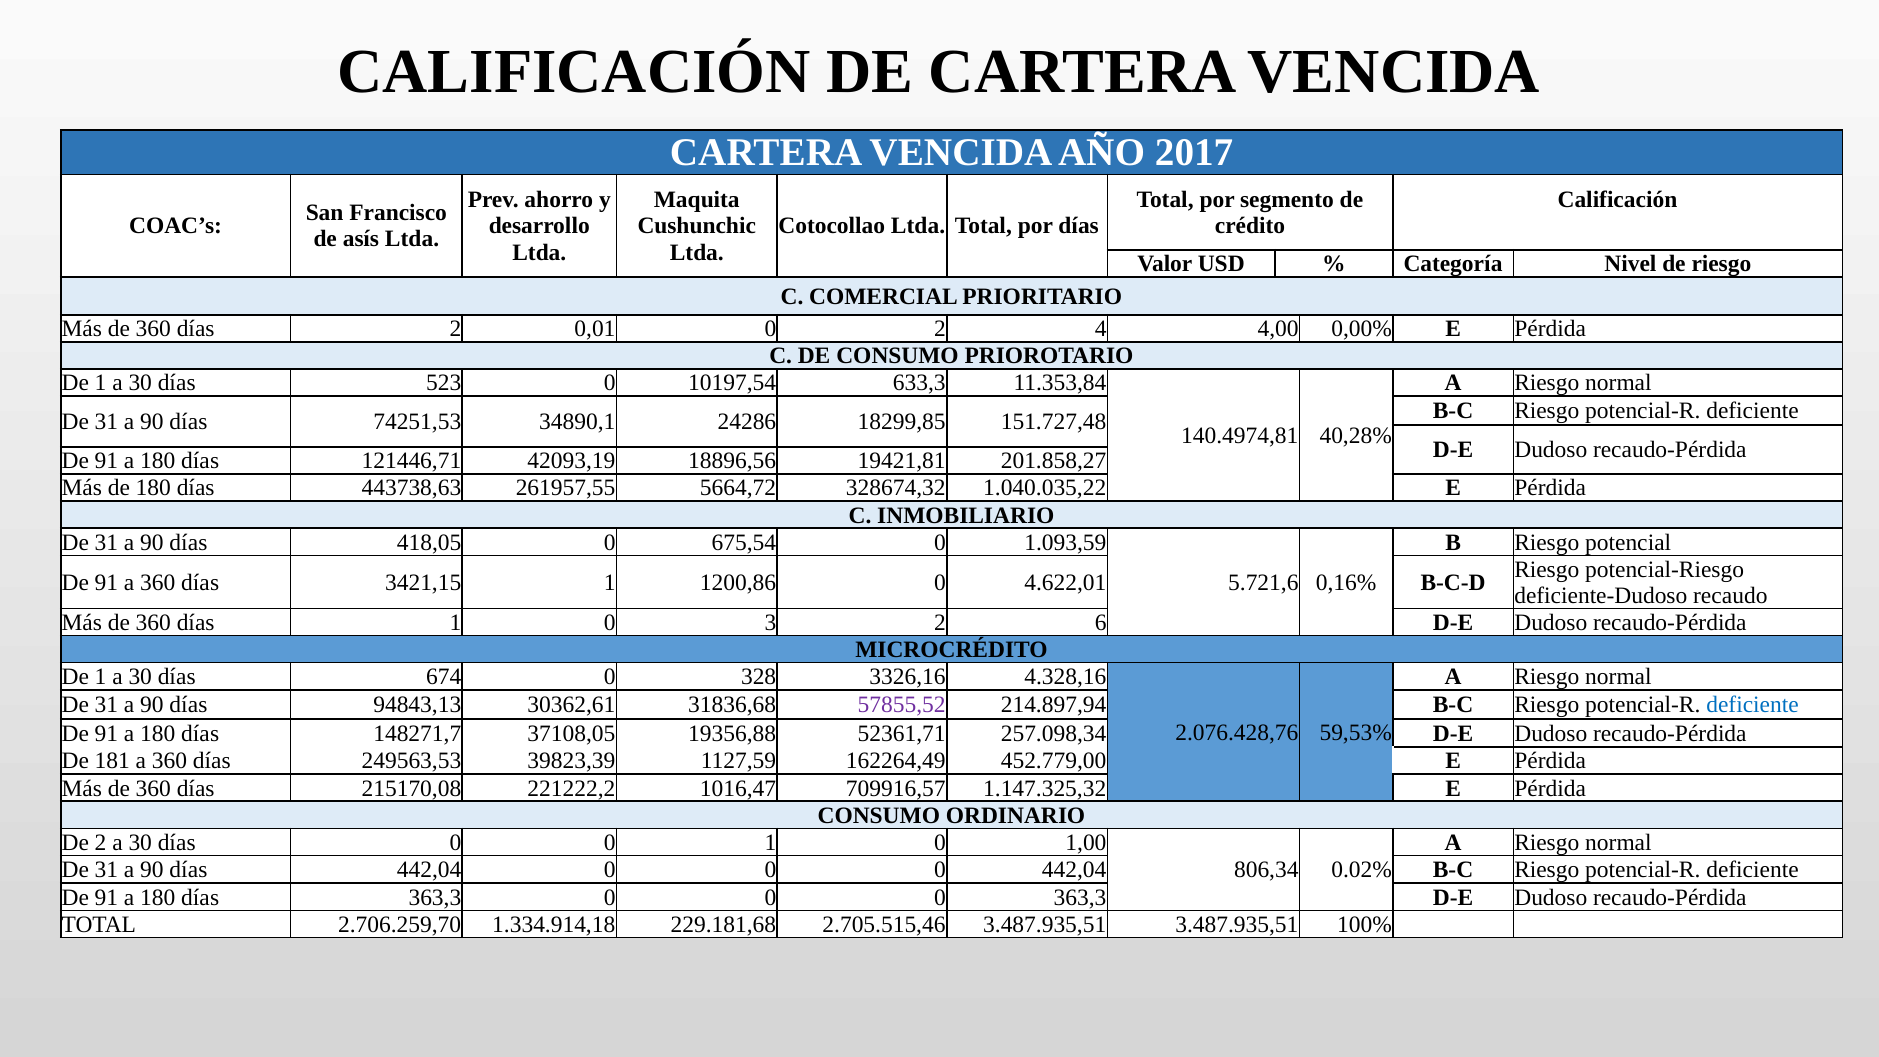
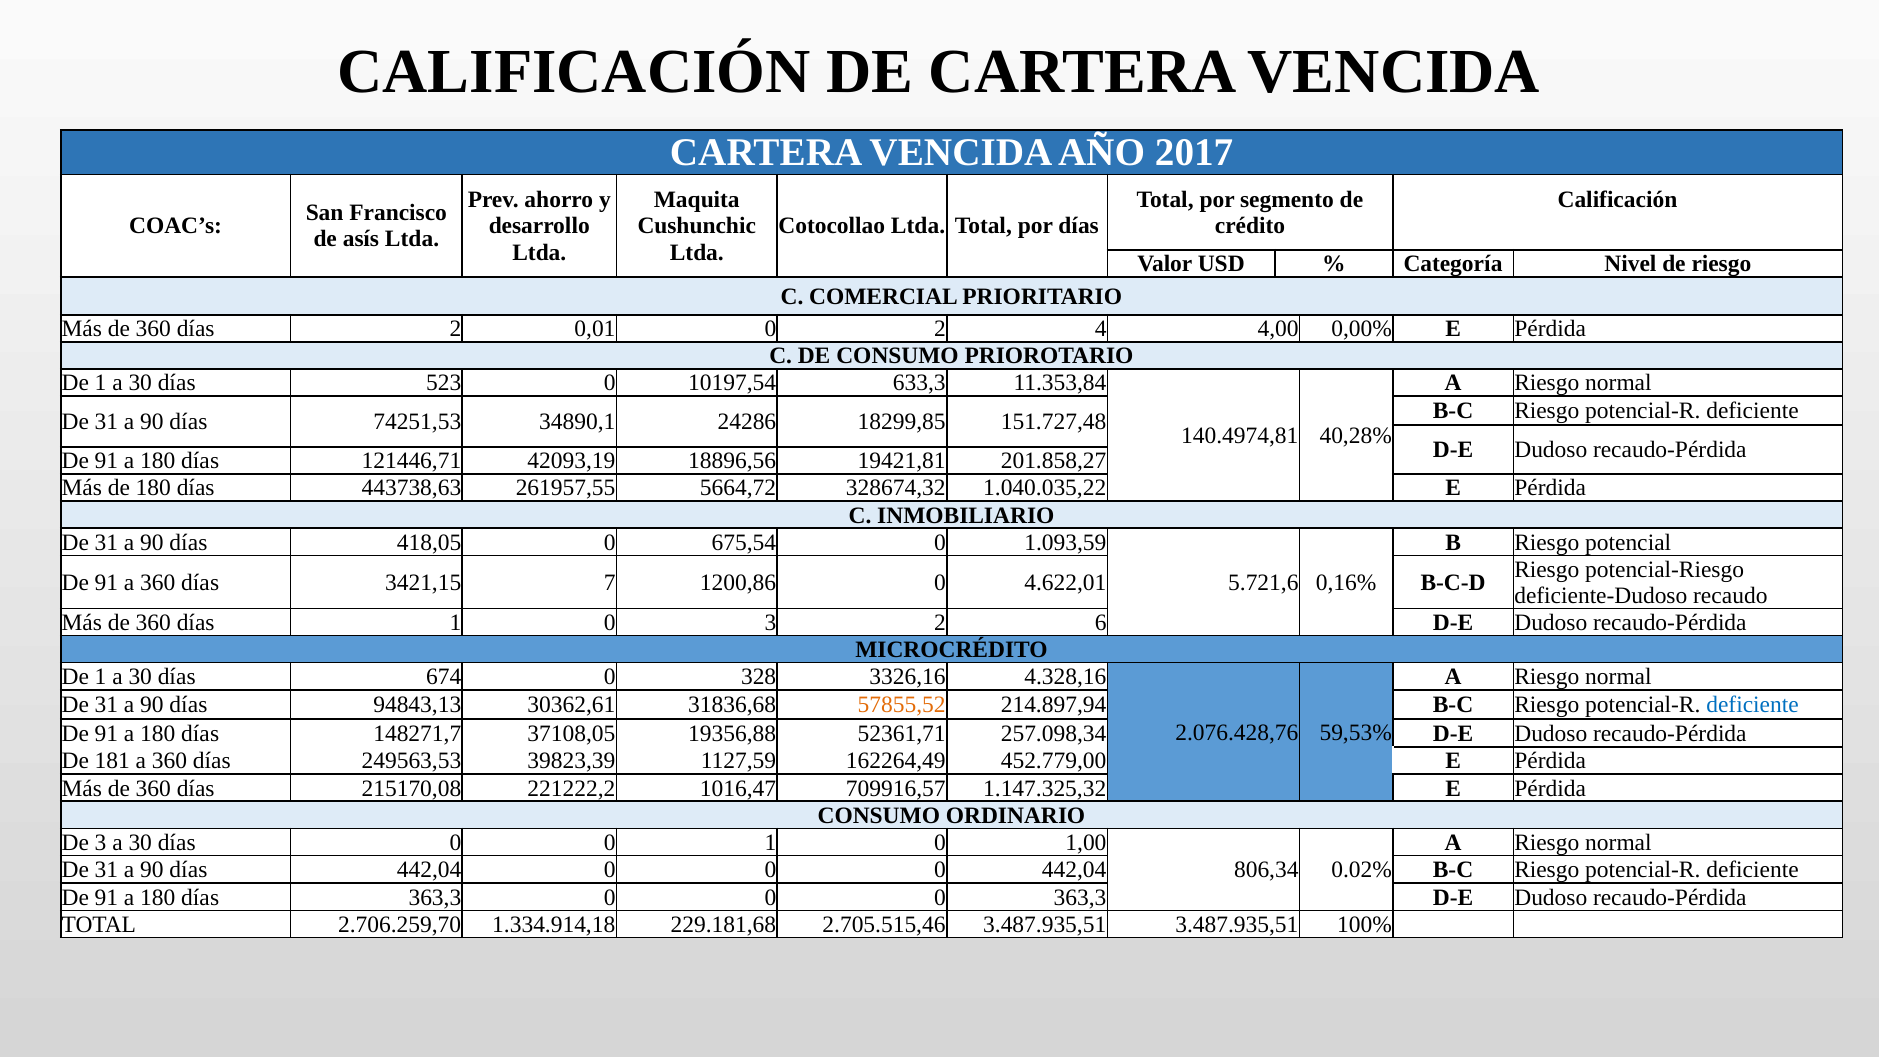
3421,15 1: 1 -> 7 (610, 582)
57855,52 colour: purple -> orange (902, 705)
De 2: 2 -> 3 (101, 842)
